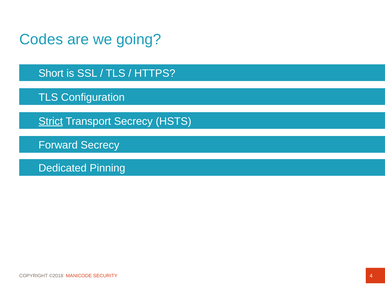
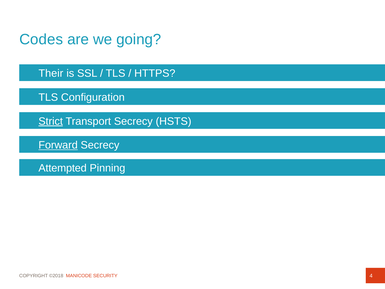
Short: Short -> Their (51, 73)
Forward underline: none -> present (58, 145)
Dedicated: Dedicated -> Attempted (63, 168)
